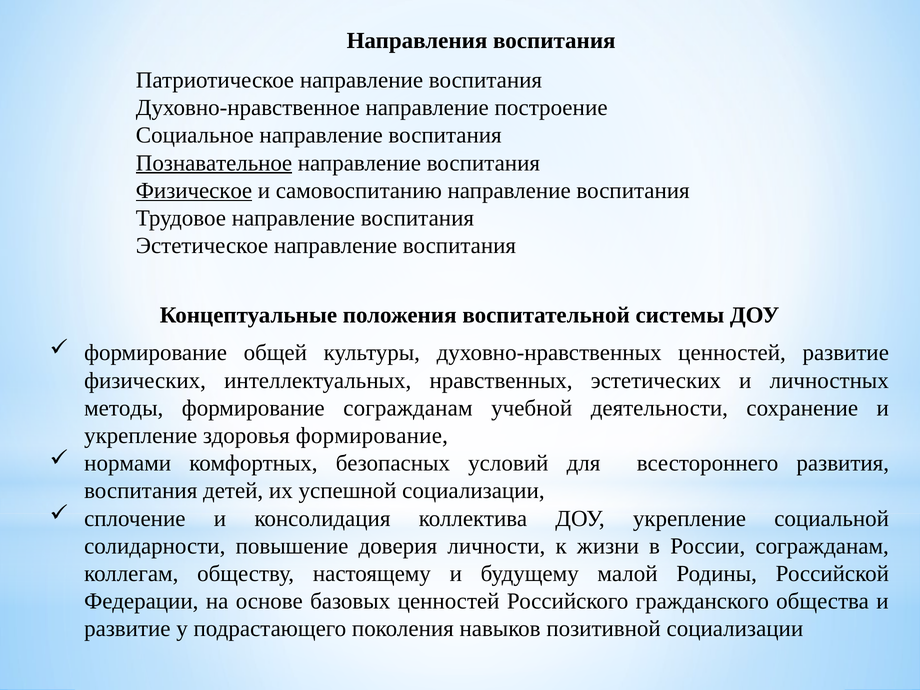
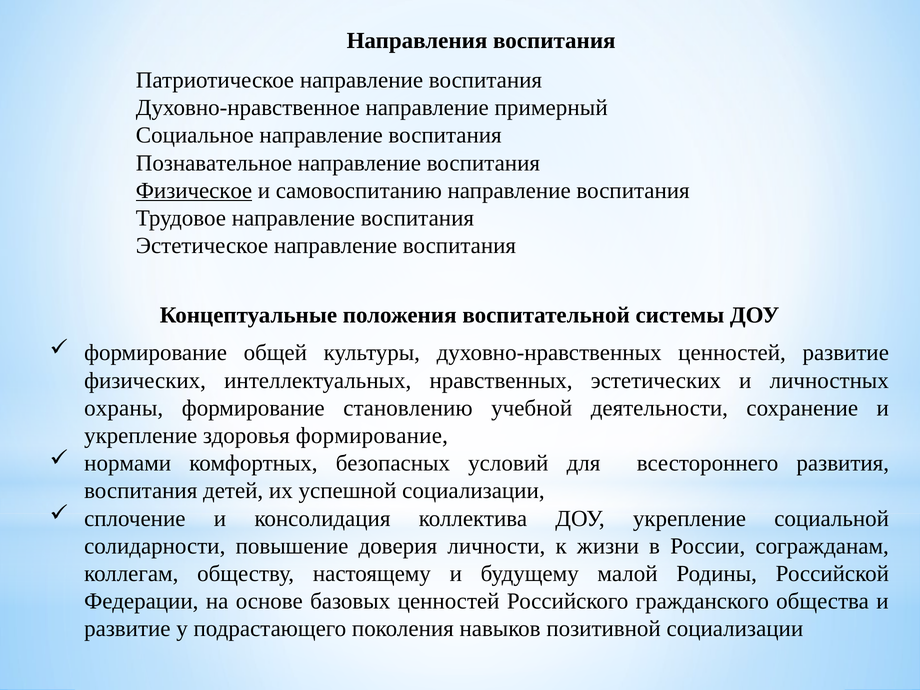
построение: построение -> примерный (551, 108)
Познавательное underline: present -> none (214, 163)
методы: методы -> охраны (124, 408)
формирование согражданам: согражданам -> становлению (408, 408)
